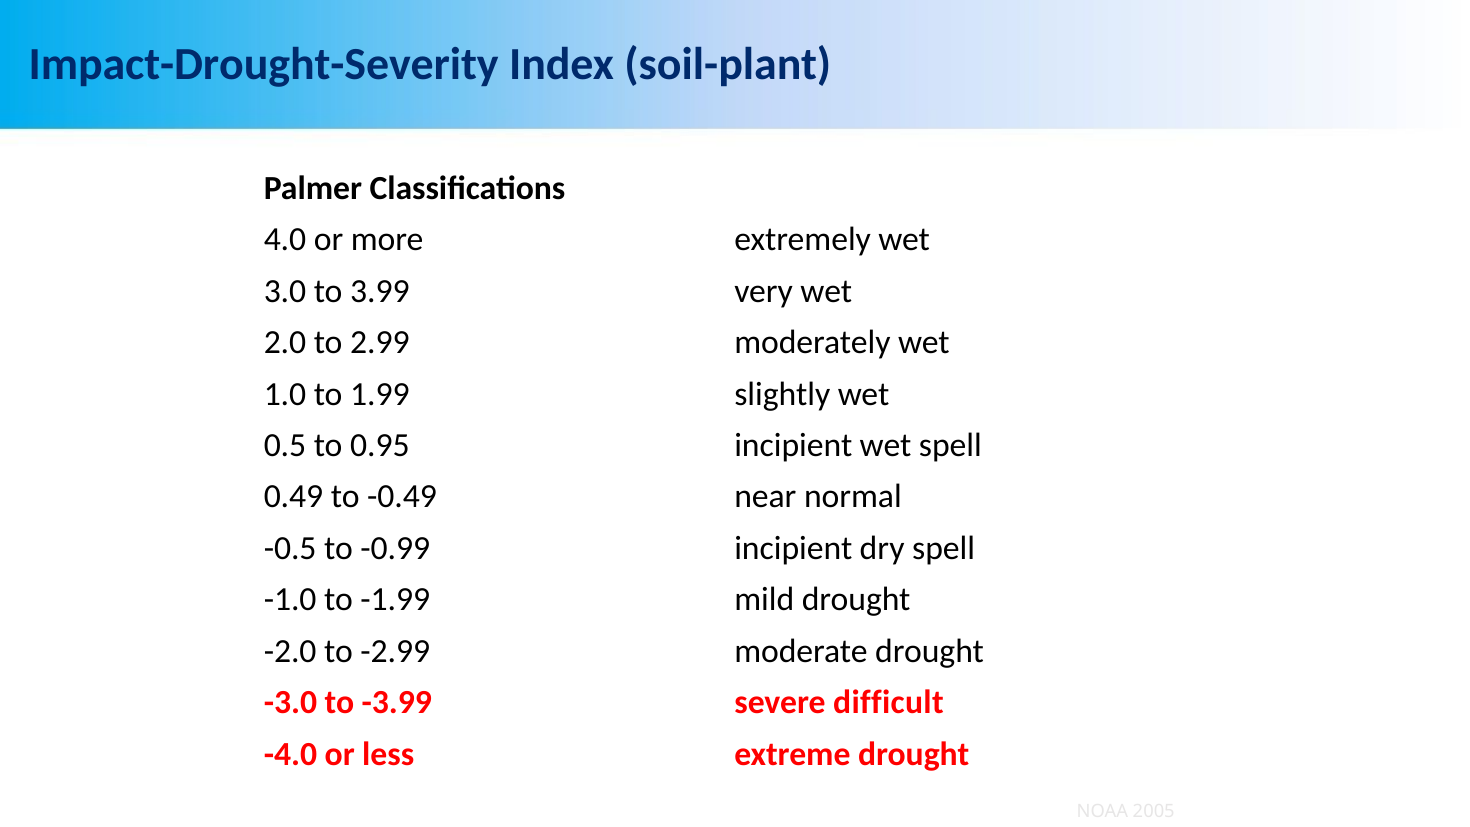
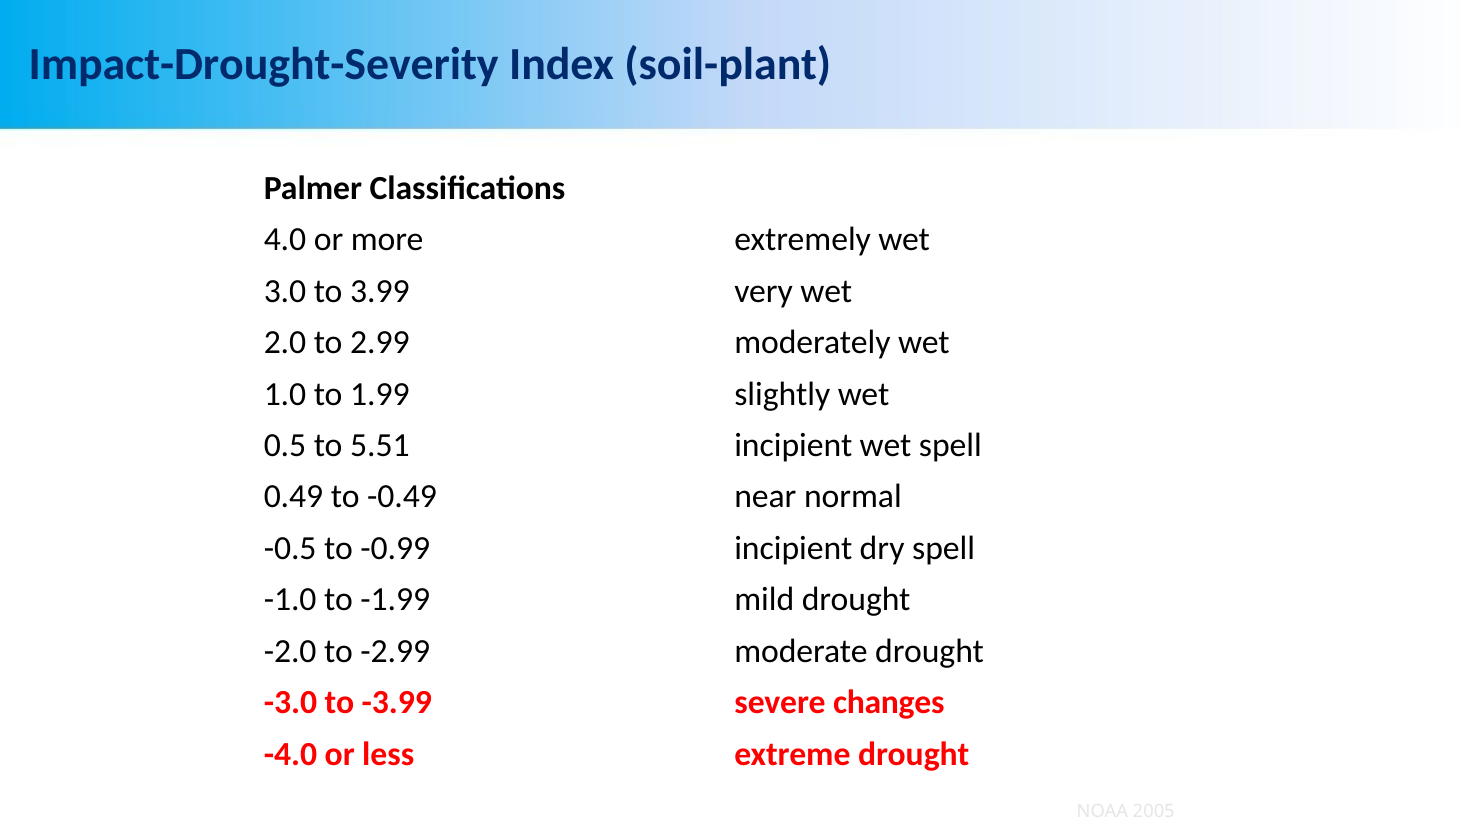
0.95: 0.95 -> 5.51 (380, 445)
difficult: difficult -> changes (889, 703)
